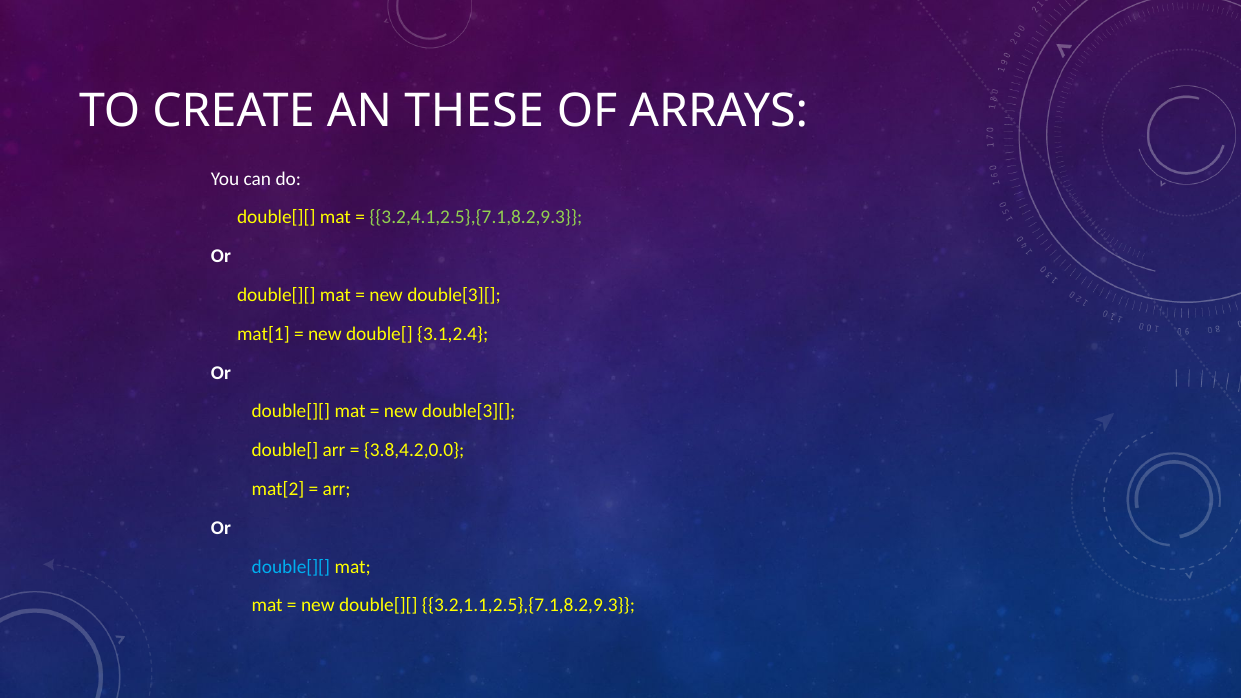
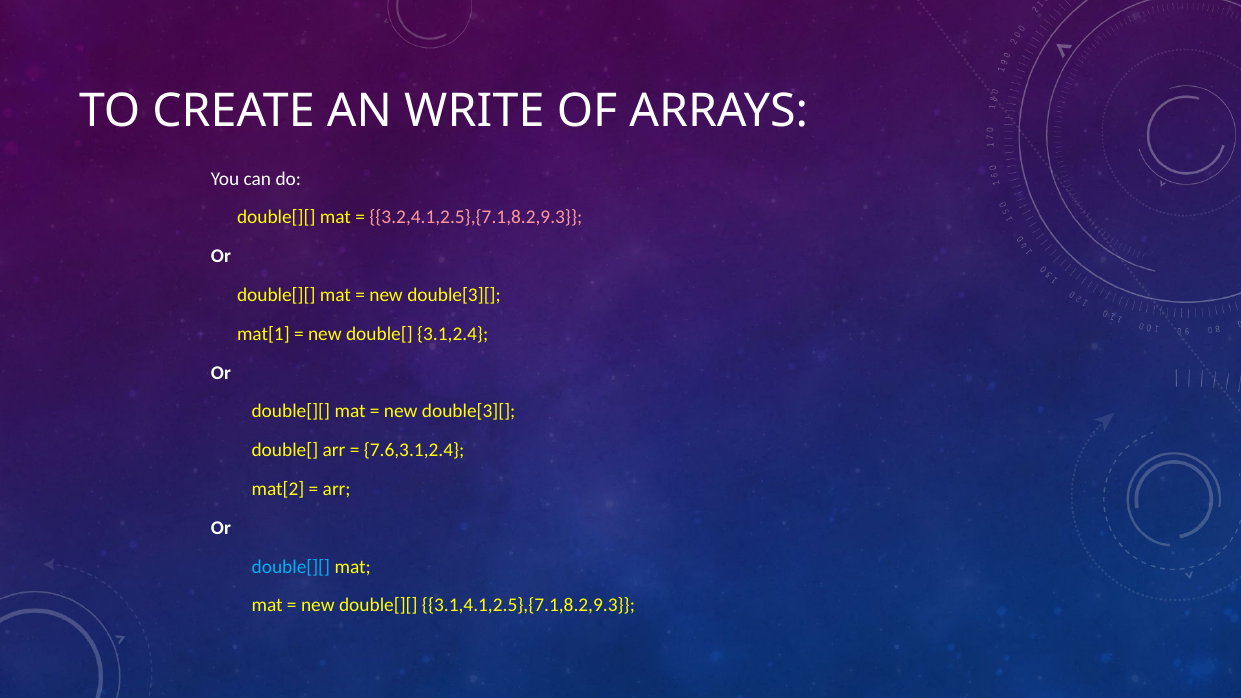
THESE: THESE -> WRITE (474, 111)
3.2,4.1,2.5},{7.1,8.2,9.3 colour: light green -> pink (476, 217)
3.8,4.2,0.0: 3.8,4.2,0.0 -> 7.6,3.1,2.4 (414, 450)
3.2,1.1,2.5},{7.1,8.2,9.3: 3.2,1.1,2.5},{7.1,8.2,9.3 -> 3.1,4.1,2.5},{7.1,8.2,9.3 (528, 606)
